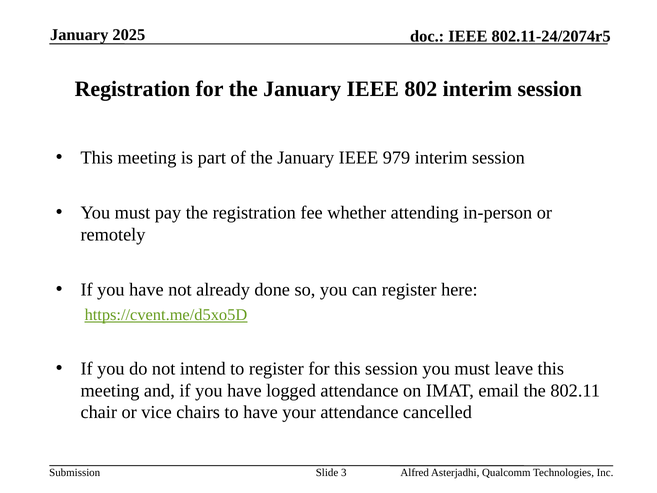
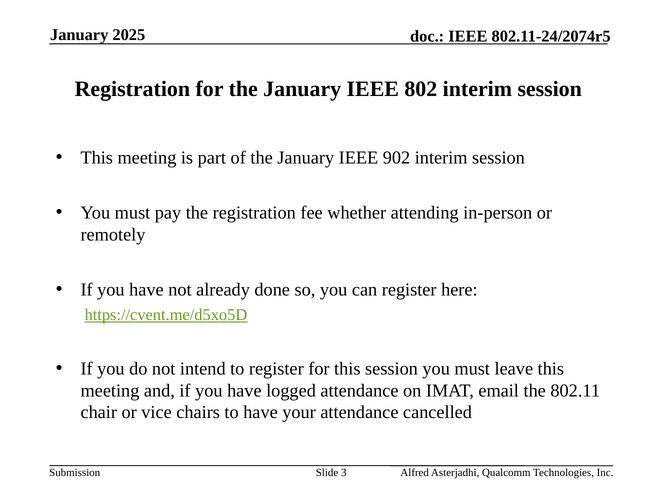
979: 979 -> 902 (396, 158)
